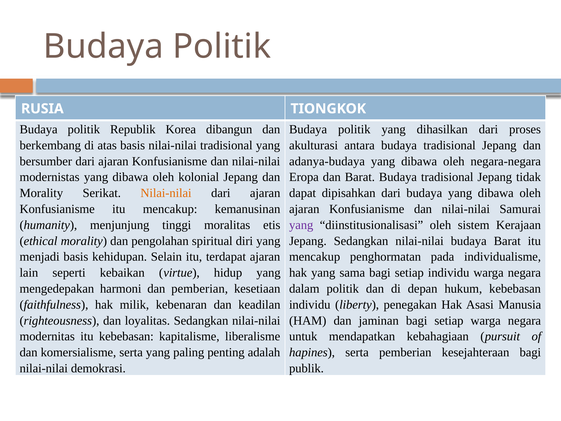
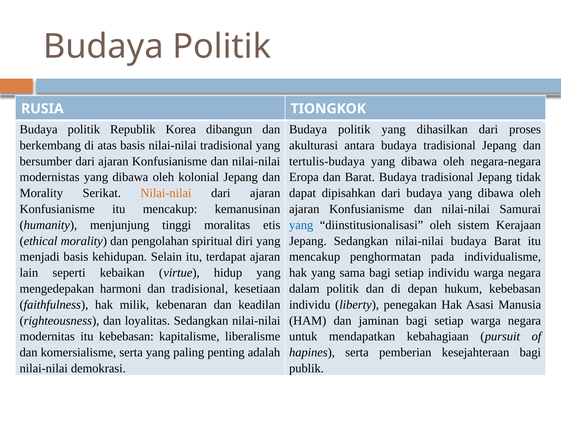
adanya-budaya: adanya-budaya -> tertulis-budaya (327, 161)
yang colour: purple -> blue (301, 225)
dan pemberian: pemberian -> tradisional (200, 289)
